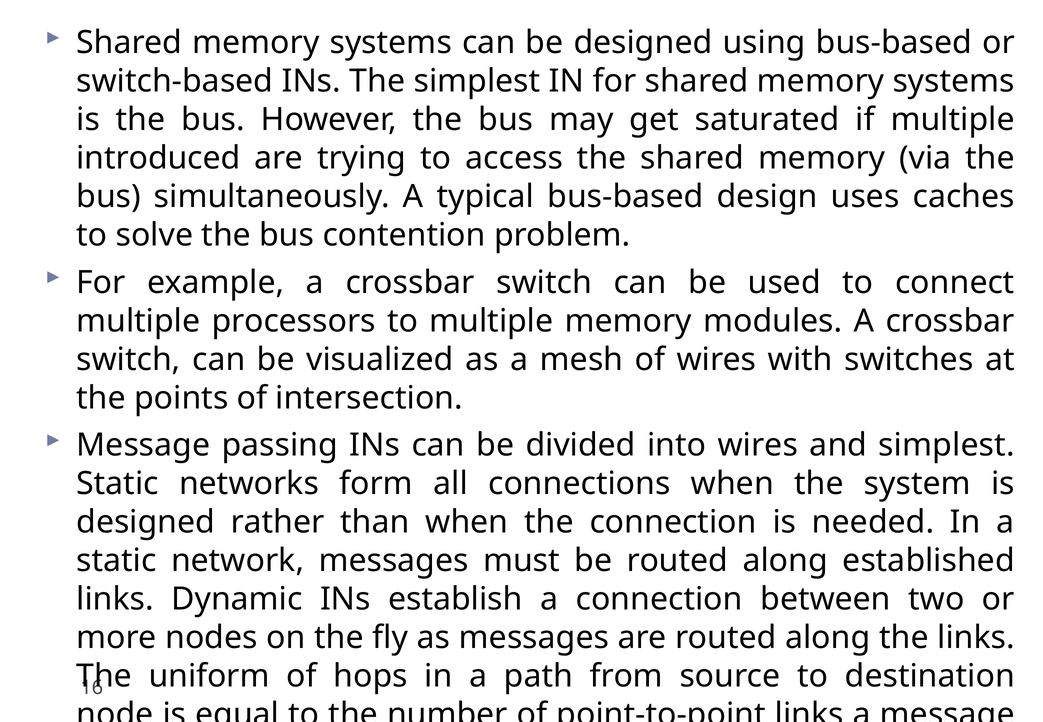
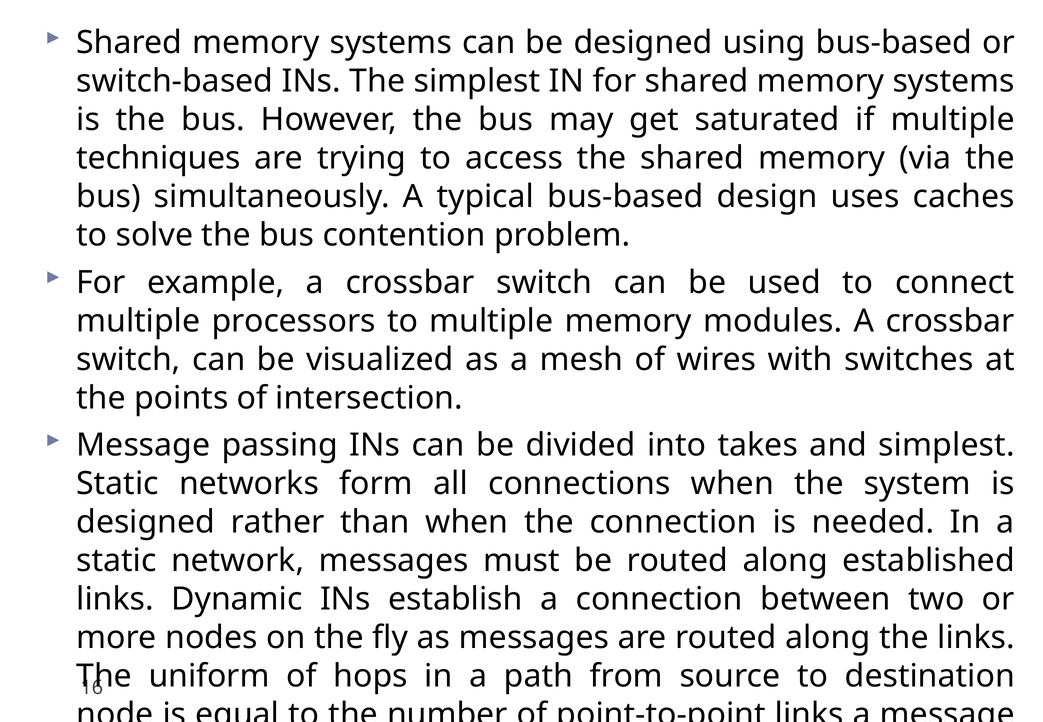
introduced: introduced -> techniques (158, 158)
into wires: wires -> takes (758, 445)
